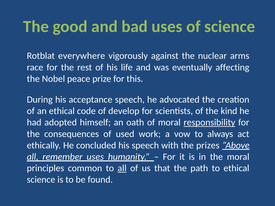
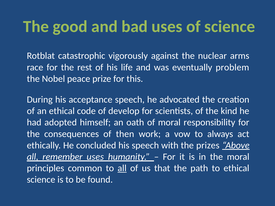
everywhere: everywhere -> catastrophic (82, 56)
affecting: affecting -> problem (232, 67)
responsibility underline: present -> none (209, 123)
used: used -> then (125, 134)
